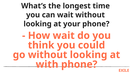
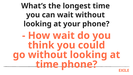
with: with -> time (47, 64)
